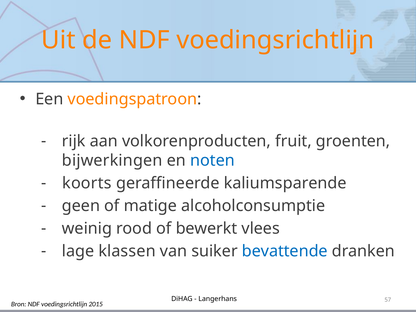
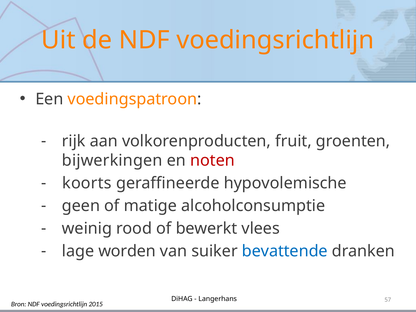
noten colour: blue -> red (212, 161)
kaliumsparende: kaliumsparende -> hypovolemische (285, 183)
klassen: klassen -> worden (127, 251)
